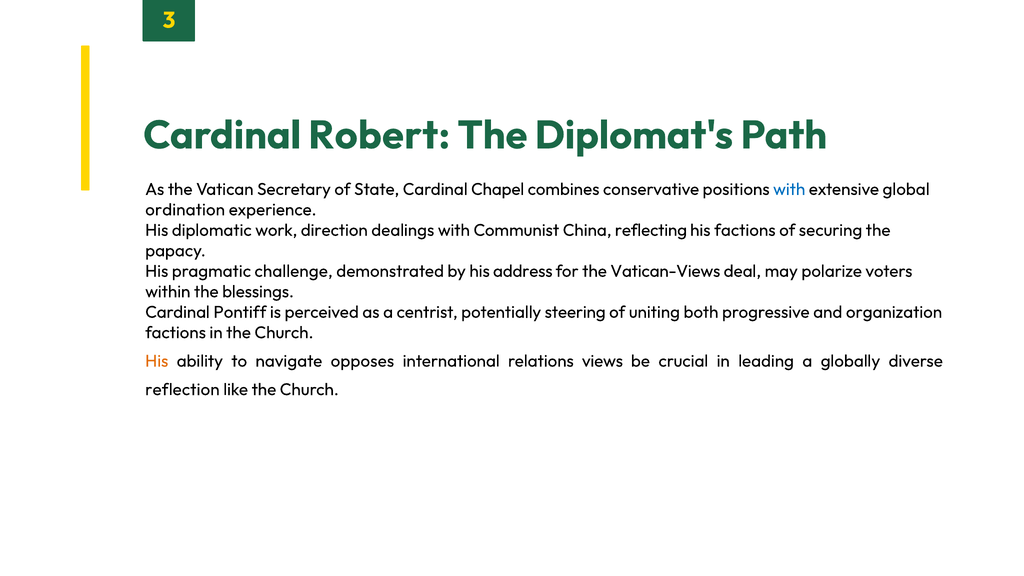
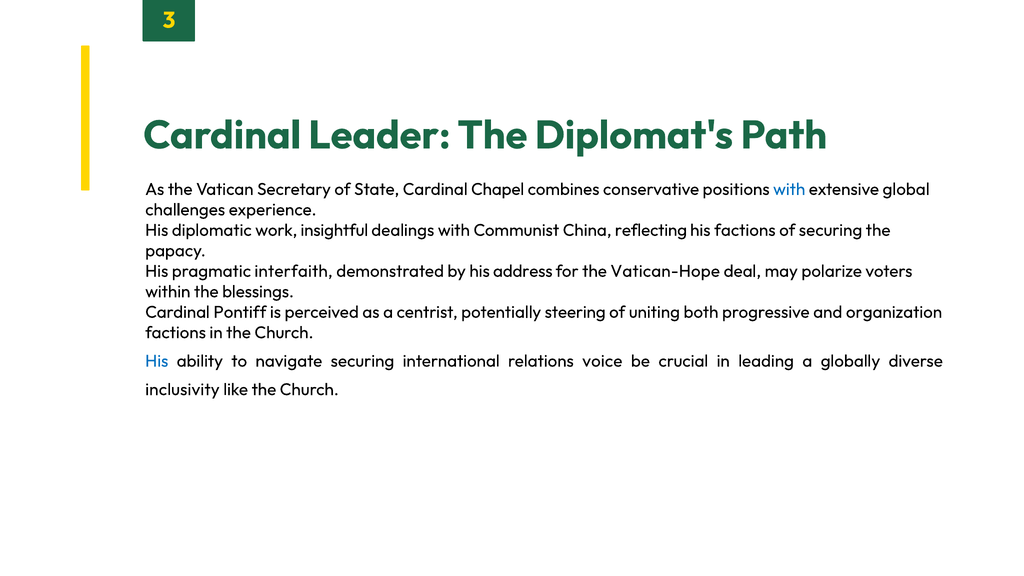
Robert: Robert -> Leader (379, 135)
ordination: ordination -> challenges (185, 210)
direction: direction -> insightful (334, 230)
challenge: challenge -> interfaith (294, 271)
Vatican-Views: Vatican-Views -> Vatican-Hope (665, 271)
His colour: orange -> blue (157, 361)
navigate opposes: opposes -> securing (362, 361)
views: views -> voice (602, 361)
reflection: reflection -> inclusivity (182, 390)
